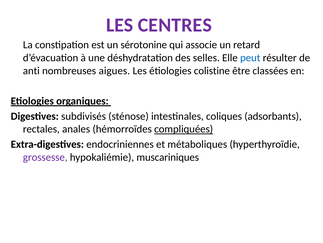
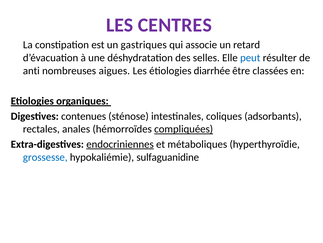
sérotonine: sérotonine -> gastriques (144, 45)
colistine: colistine -> diarrhée (212, 71)
subdivisés: subdivisés -> contenues (84, 116)
endocriniennes underline: none -> present (120, 144)
grossesse colour: purple -> blue (45, 157)
muscariniques: muscariniques -> sulfaguanidine (168, 157)
